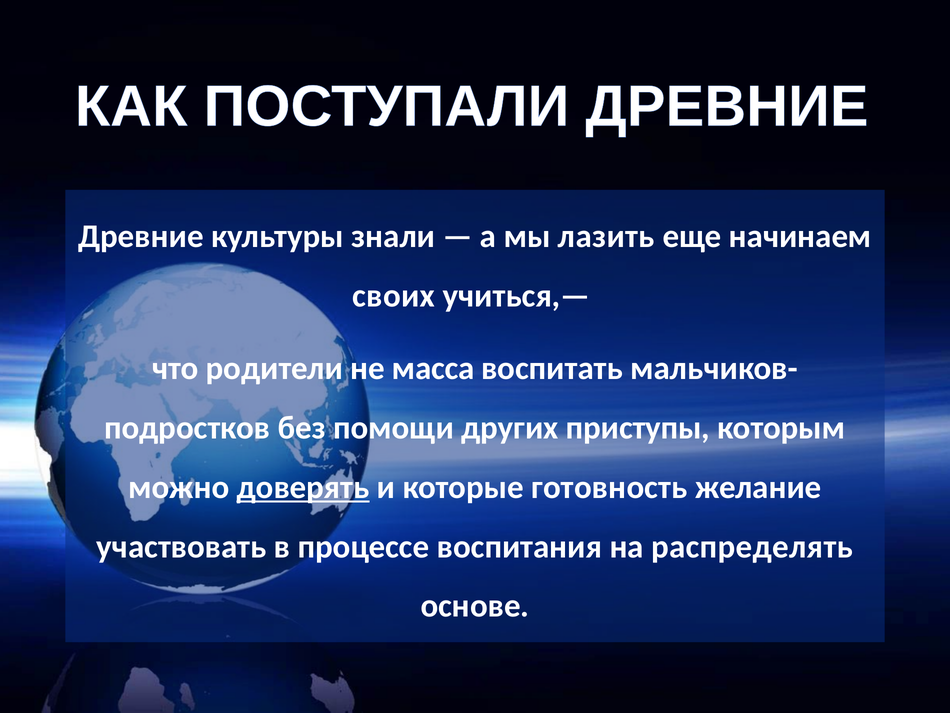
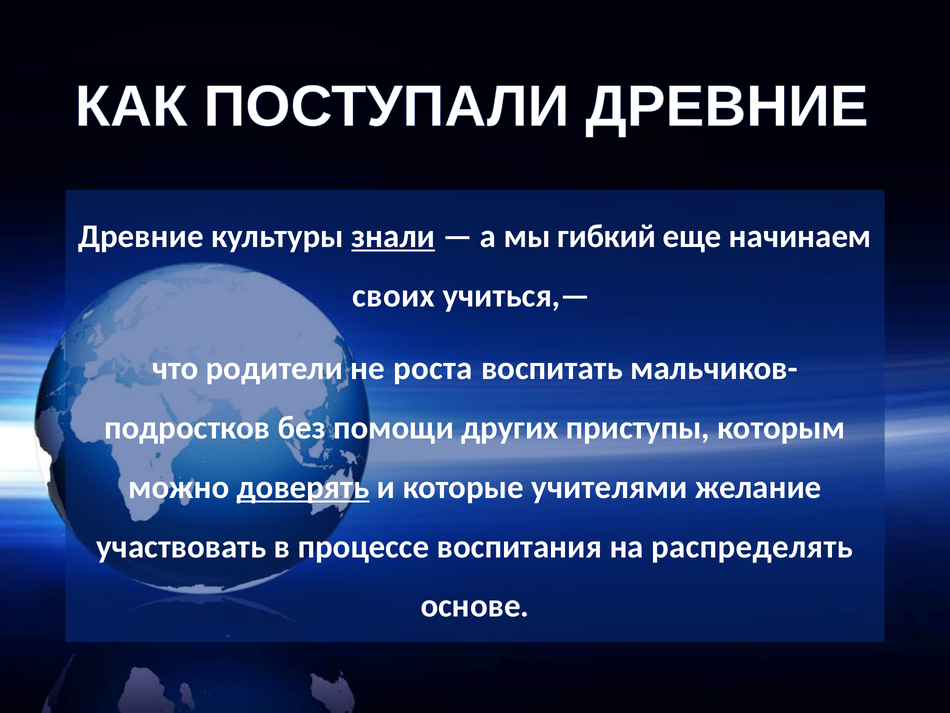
знали underline: none -> present (393, 236)
лазить: лазить -> гибкий (607, 236)
масса: масса -> роста (433, 368)
готовность: готовность -> учителями (609, 487)
